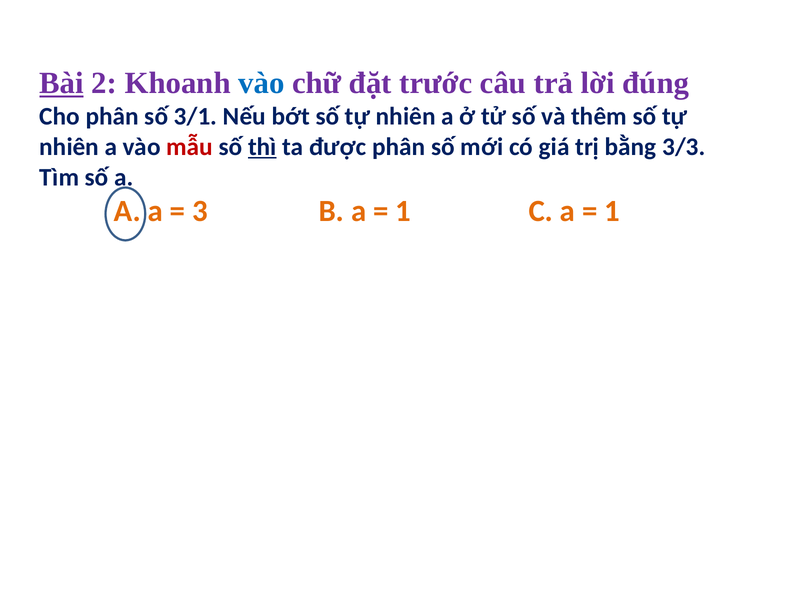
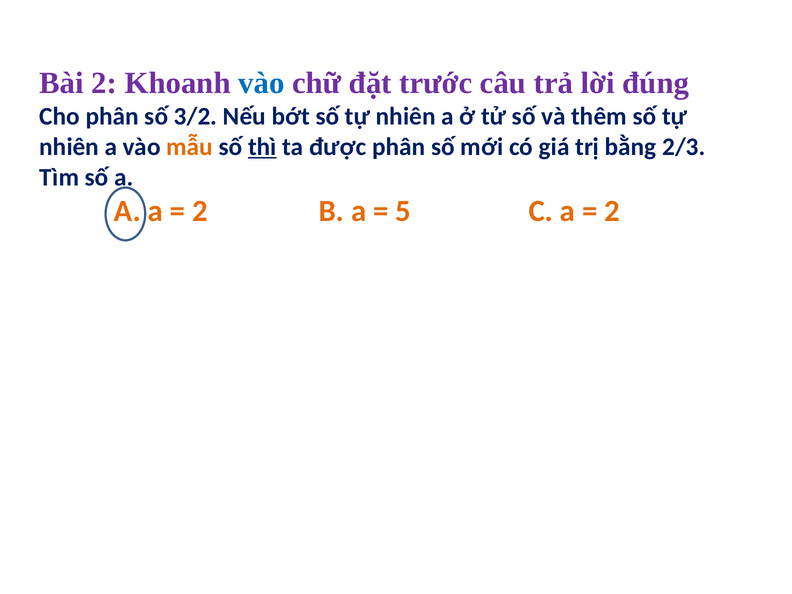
Bài underline: present -> none (62, 83)
3/1: 3/1 -> 3/2 (195, 117)
mẫu colour: red -> orange (190, 147)
3/3: 3/3 -> 2/3 (684, 147)
3: 3 -> 2 (200, 211)
1: 1 -> 5 (403, 211)
1: 1 -> 2 (612, 211)
